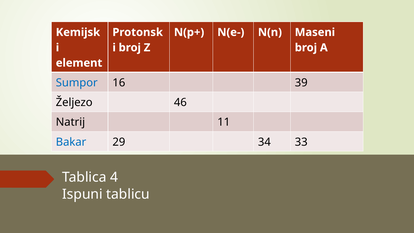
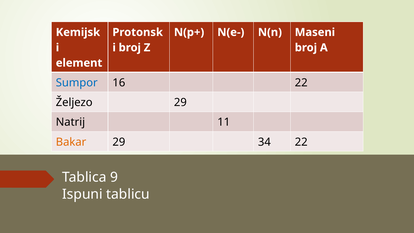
16 39: 39 -> 22 (301, 83)
Željezo 46: 46 -> 29 (180, 102)
Bakar colour: blue -> orange (71, 142)
34 33: 33 -> 22 (301, 142)
4: 4 -> 9 (114, 177)
